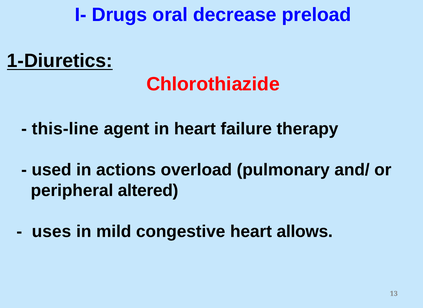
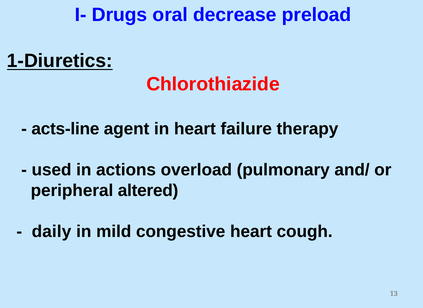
this-line: this-line -> acts-line (65, 129)
uses: uses -> daily (51, 231)
allows: allows -> cough (305, 231)
